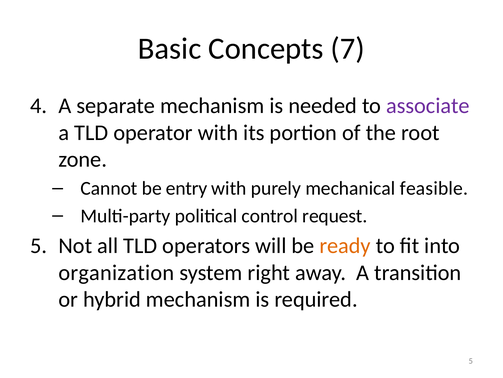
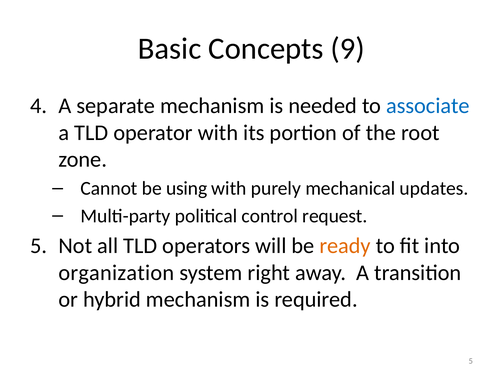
7: 7 -> 9 (348, 49)
associate colour: purple -> blue (428, 106)
entry: entry -> using (187, 188)
feasible: feasible -> updates (434, 188)
